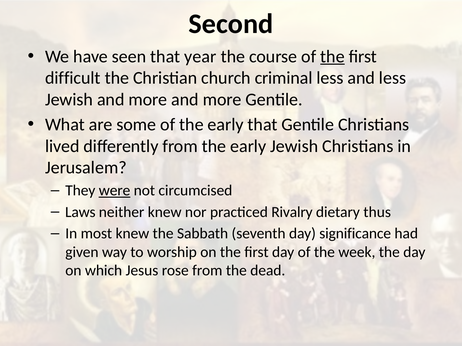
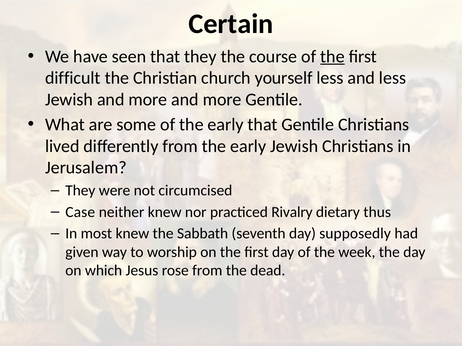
Second: Second -> Certain (231, 24)
that year: year -> they (200, 57)
criminal: criminal -> yourself (284, 78)
were underline: present -> none (115, 191)
Laws: Laws -> Case (80, 212)
significance: significance -> supposedly (355, 234)
